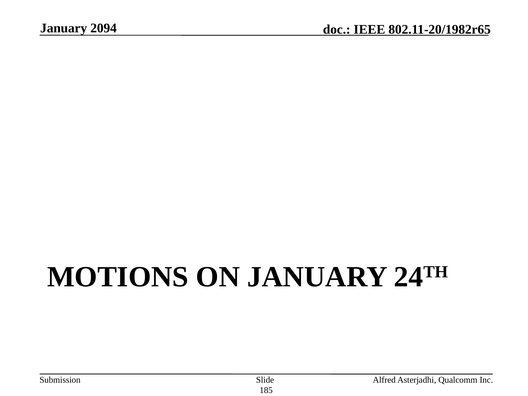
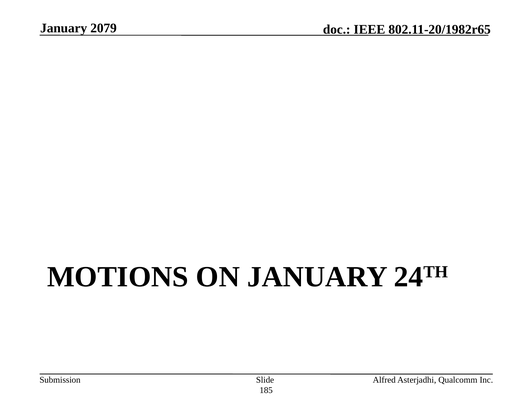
2094: 2094 -> 2079 (104, 28)
